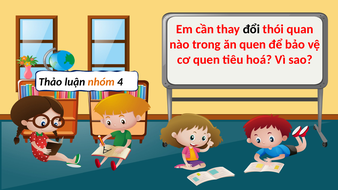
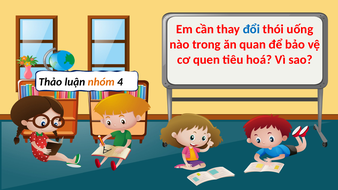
đổi colour: black -> blue (251, 29)
quan: quan -> uống (300, 29)
ăn quen: quen -> quan (253, 44)
